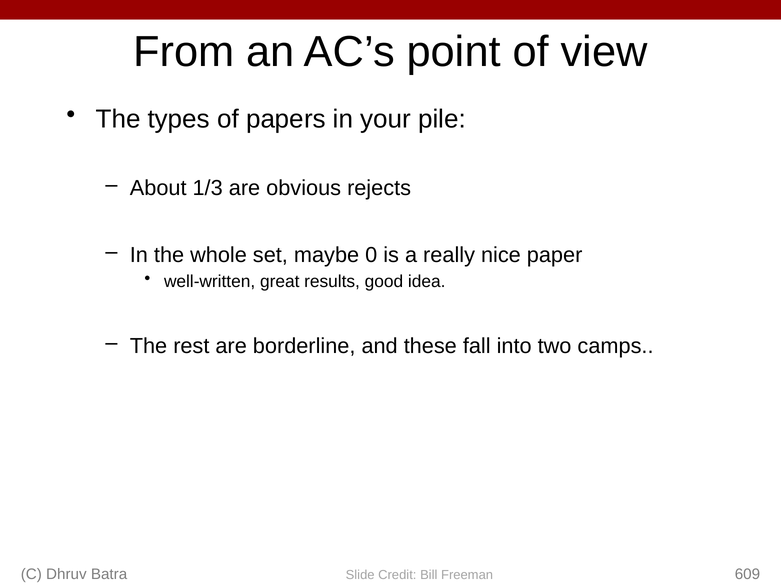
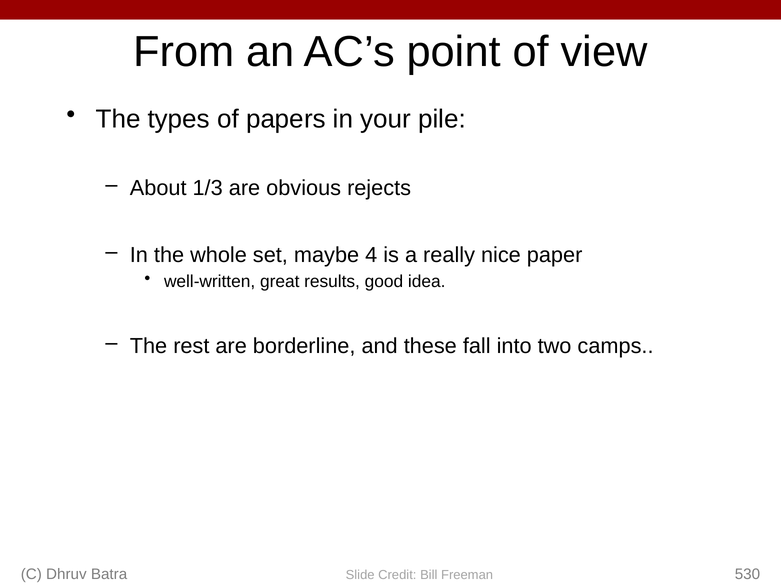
0: 0 -> 4 (371, 255)
609: 609 -> 530 (747, 574)
